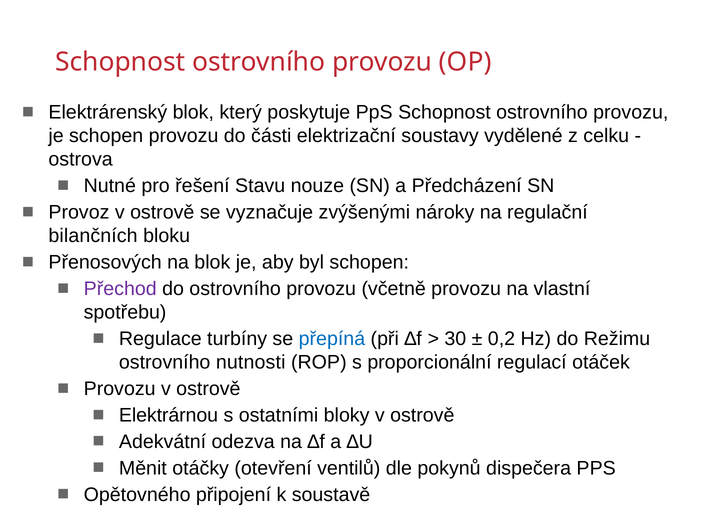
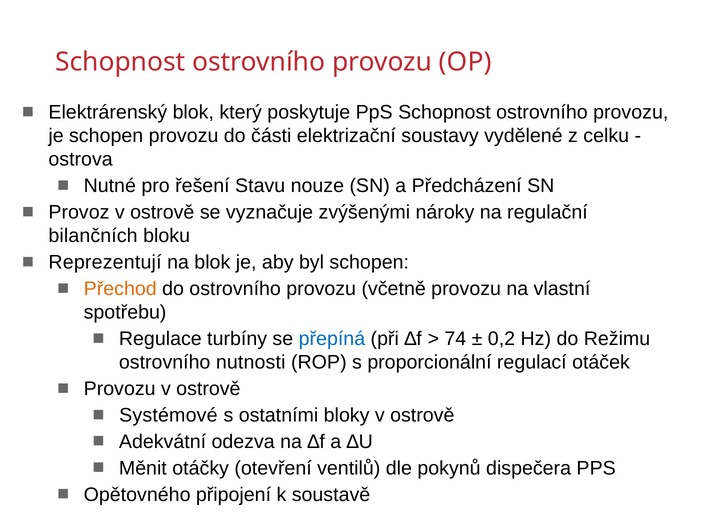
Přenosových: Přenosových -> Reprezentují (105, 262)
Přechod colour: purple -> orange (120, 289)
30: 30 -> 74 (455, 339)
Elektrárnou: Elektrárnou -> Systémové (168, 415)
